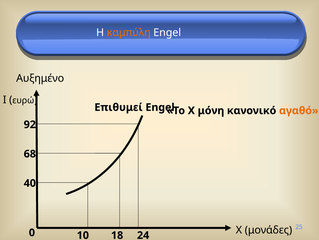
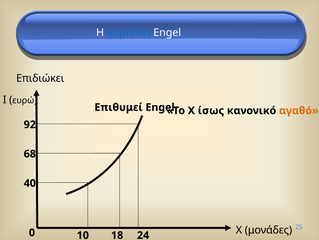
καμπύλη colour: orange -> blue (129, 33)
Αυξημένο: Αυξημένο -> Επιδιώκει (40, 78)
μόνη: μόνη -> ίσως (211, 110)
